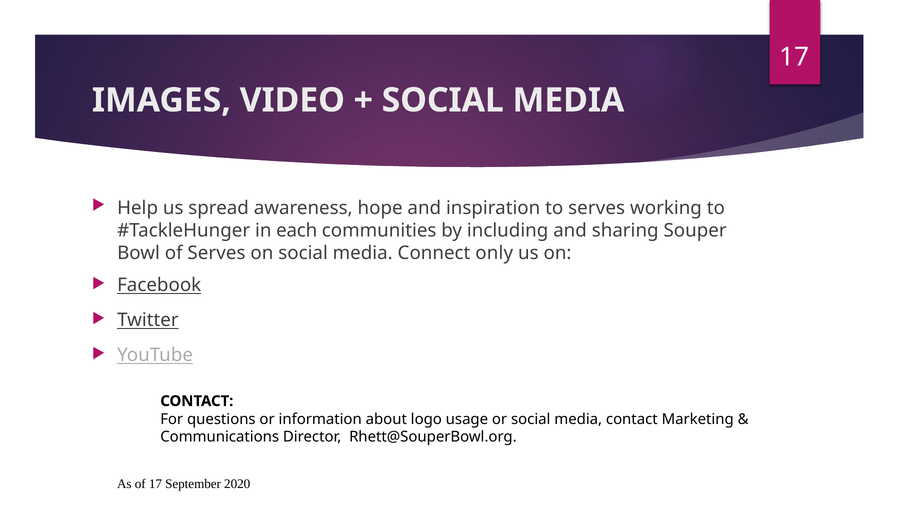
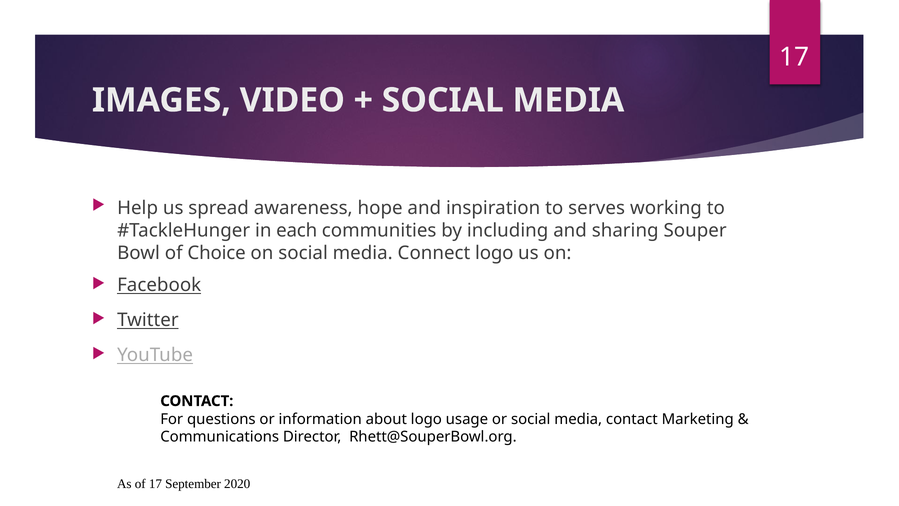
of Serves: Serves -> Choice (217, 253)
Connect only: only -> logo (494, 253)
